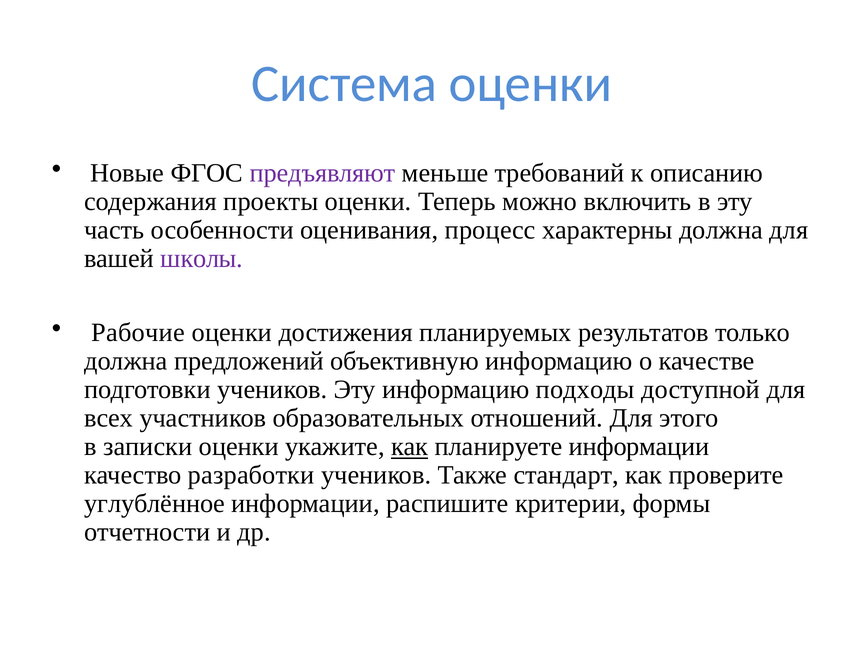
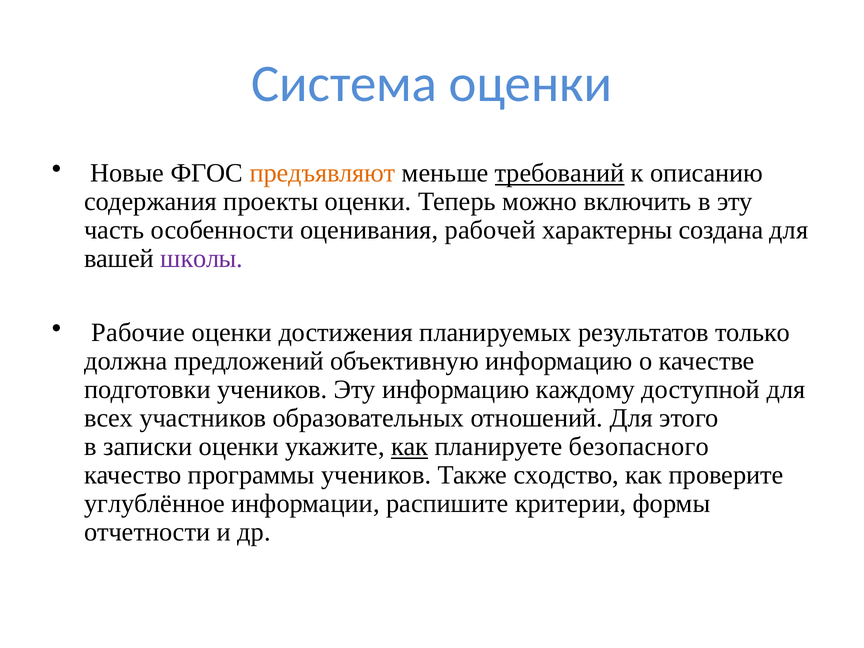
предъявляют colour: purple -> orange (323, 173)
требований underline: none -> present (560, 173)
процесс: процесс -> рабочей (490, 230)
характерны должна: должна -> создана (721, 230)
подходы: подходы -> каждому (585, 390)
планируете информации: информации -> безопасного (639, 447)
разработки: разработки -> программы (251, 475)
стандарт: стандарт -> сходство (566, 475)
